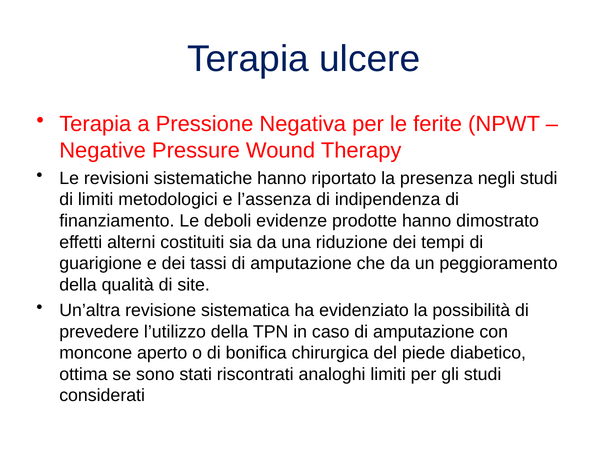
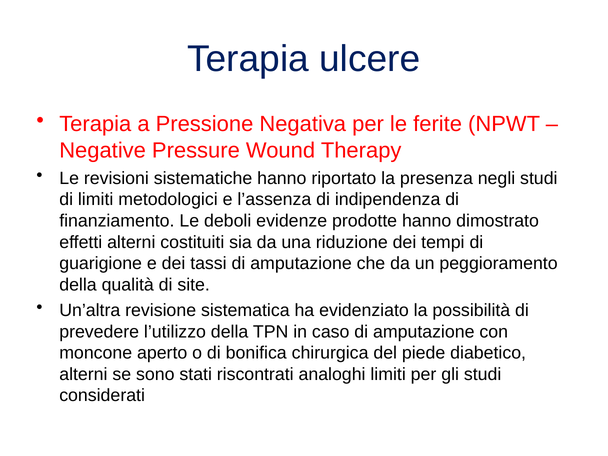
ottima: ottima -> alterni (83, 374)
